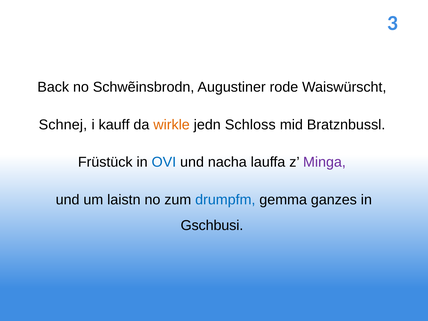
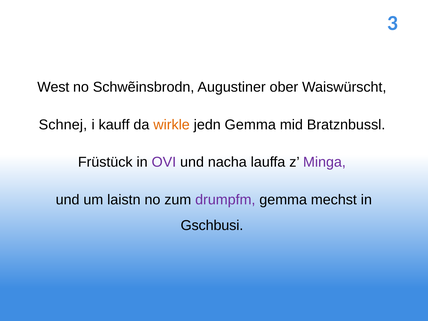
Back: Back -> West (53, 87)
rode: rode -> ober (284, 87)
jedn Schloss: Schloss -> Gemma (250, 125)
OVI colour: blue -> purple (164, 162)
drumpfm colour: blue -> purple (225, 200)
ganzes: ganzes -> mechst (334, 200)
